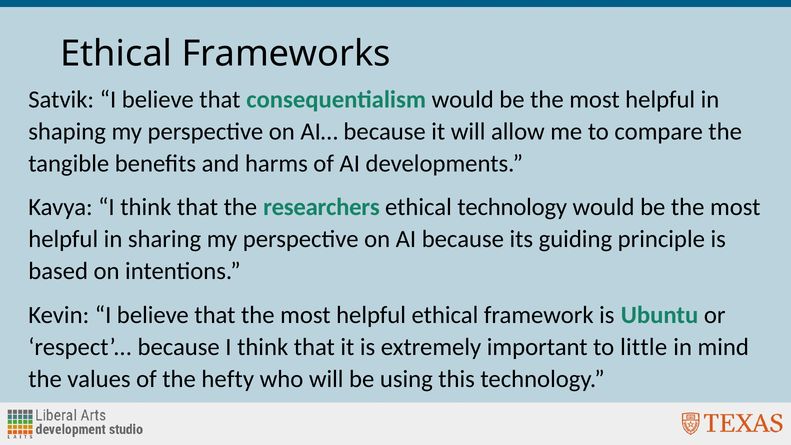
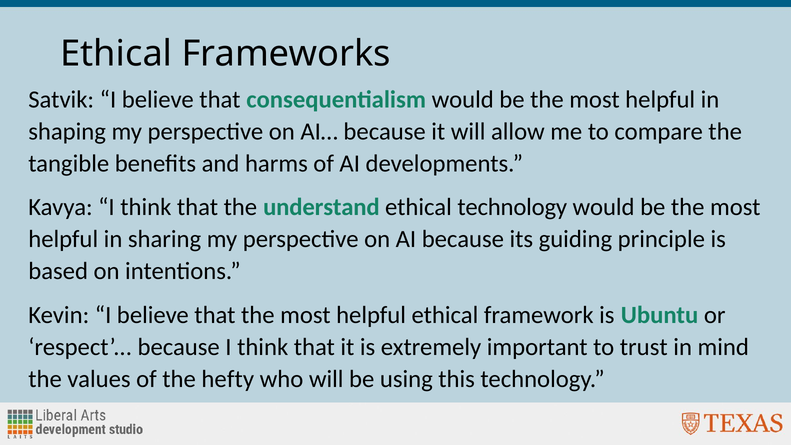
researchers: researchers -> understand (321, 207)
little: little -> trust (644, 347)
